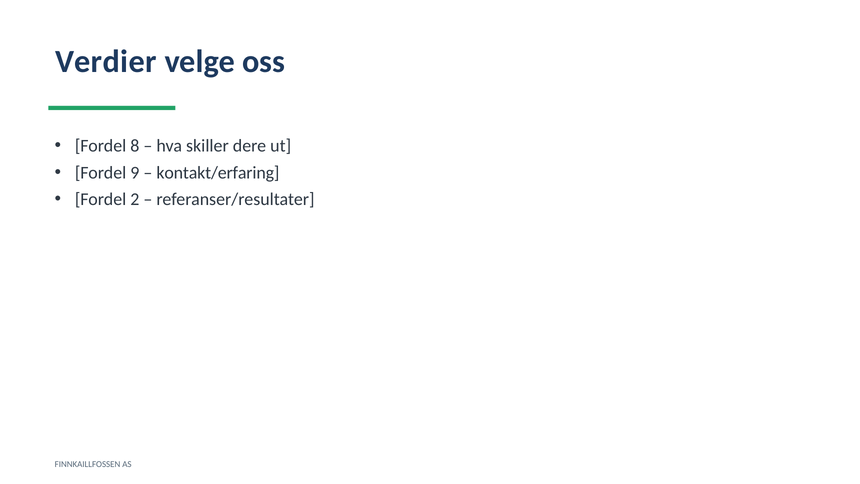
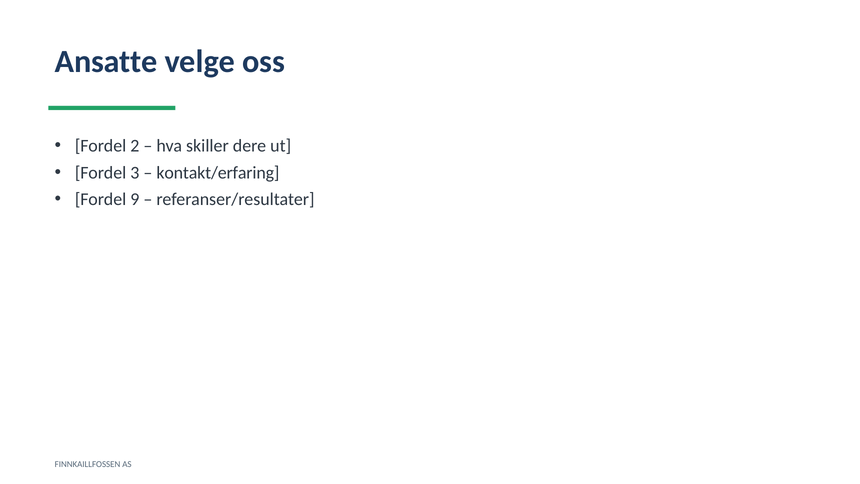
Verdier: Verdier -> Ansatte (106, 61)
8: 8 -> 2 (135, 146)
9: 9 -> 3 (135, 173)
2: 2 -> 9 (135, 199)
